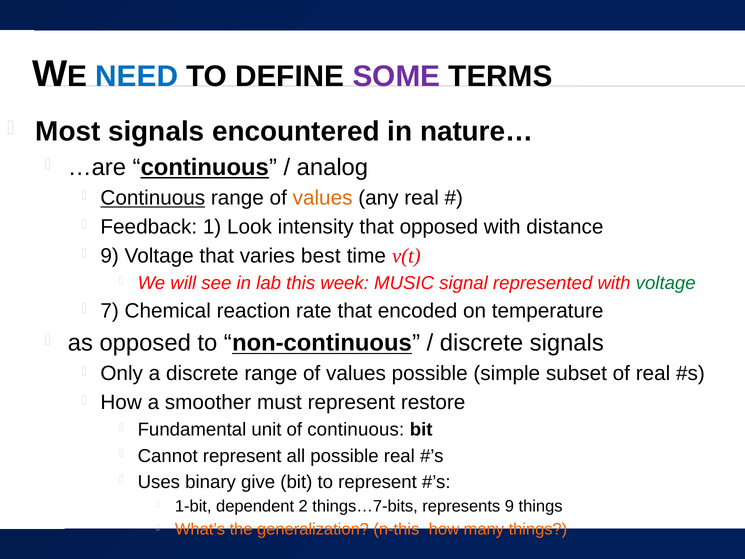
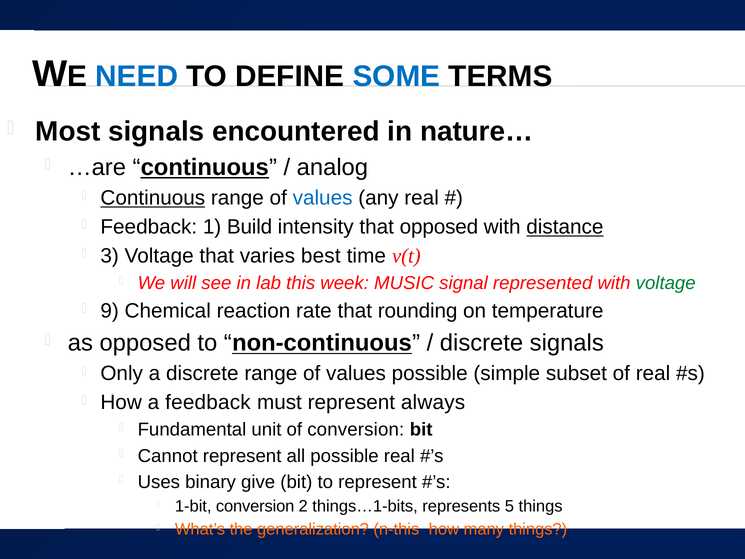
SOME colour: purple -> blue (396, 76)
values colour: orange -> blue (323, 198)
Look: Look -> Build (250, 227)
distance underline: none -> present (565, 227)
9: 9 -> 3 (110, 256)
7: 7 -> 9 (110, 311)
encoded: encoded -> rounding (418, 311)
a smoother: smoother -> feedback (208, 402)
restore: restore -> always (433, 402)
of continuous: continuous -> conversion (356, 430)
1-bit dependent: dependent -> conversion (255, 506)
things…7-bits: things…7-bits -> things…1-bits (365, 506)
represents 9: 9 -> 5 (509, 506)
